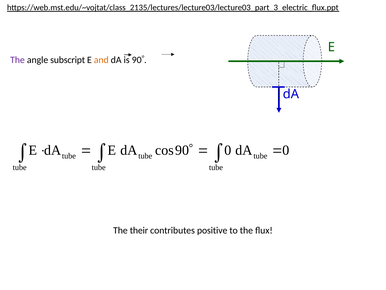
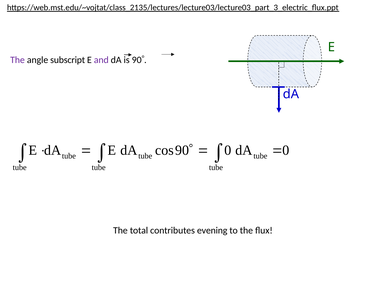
and colour: orange -> purple (101, 60)
their: their -> total (139, 230)
positive: positive -> evening (212, 230)
